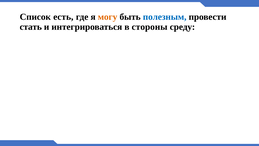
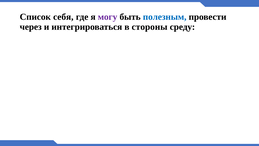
есть: есть -> себя (63, 17)
могу colour: orange -> purple (108, 17)
стать: стать -> через (31, 27)
